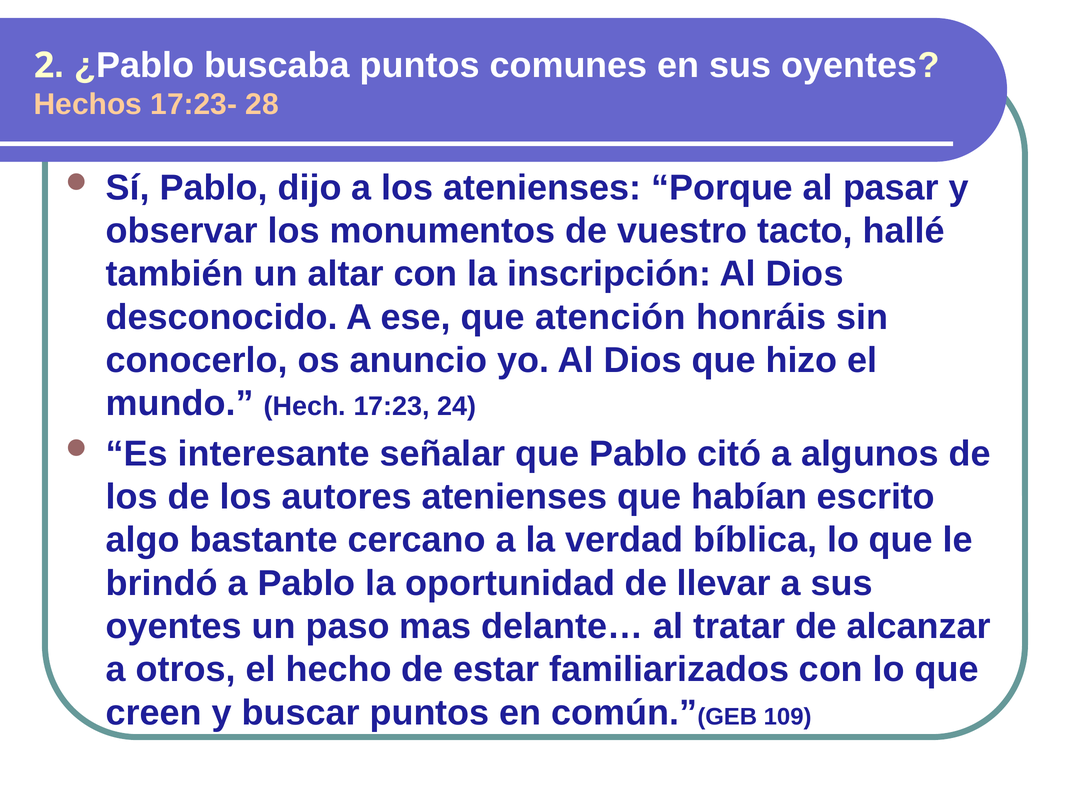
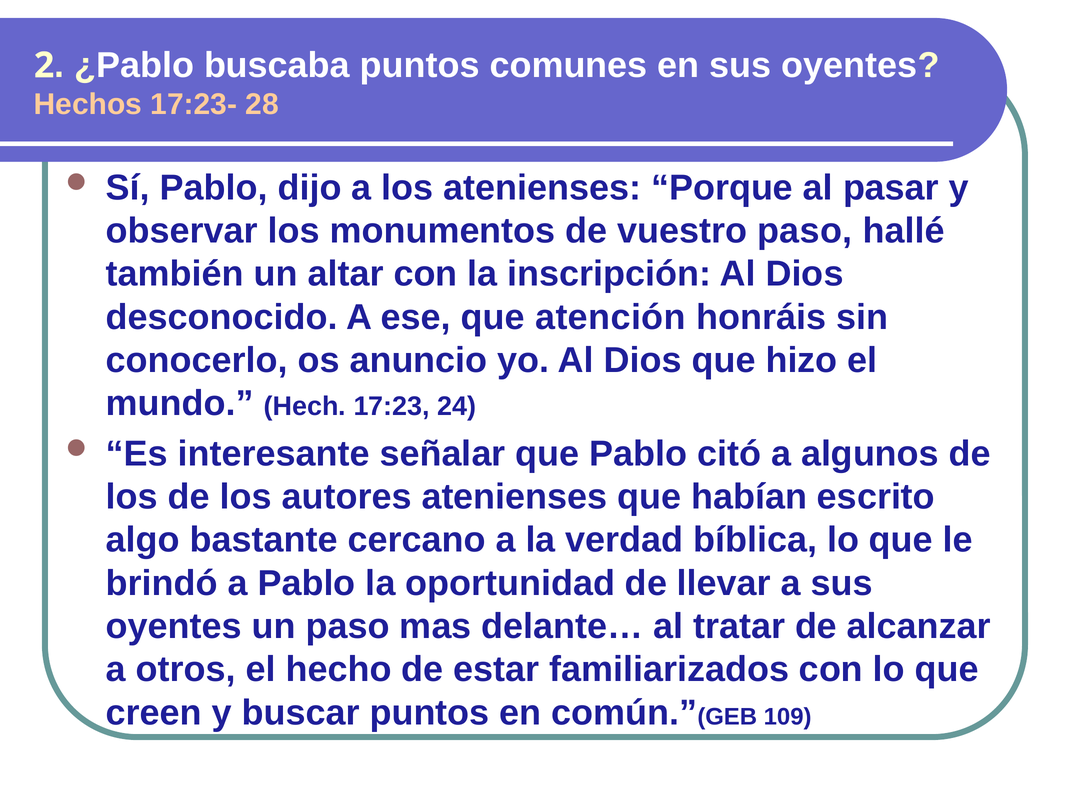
vuestro tacto: tacto -> paso (805, 231)
